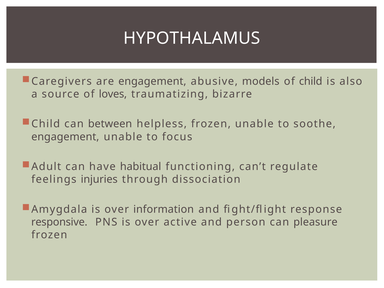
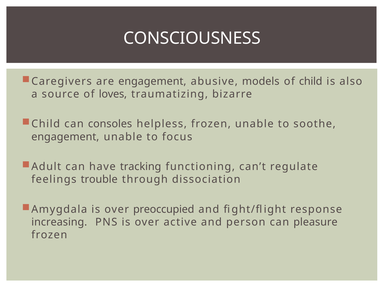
HYPOTHALAMUS: HYPOTHALAMUS -> CONSCIOUSNESS (192, 38)
between: between -> consoles (110, 124)
habitual: habitual -> tracking (141, 167)
injuries: injuries -> trouble (99, 179)
information: information -> preoccupied (164, 209)
responsive: responsive -> increasing (59, 222)
